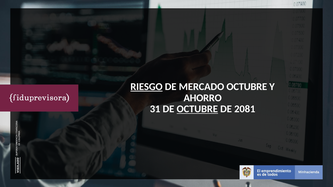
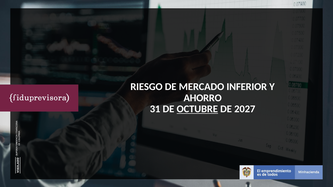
RIESGO underline: present -> none (146, 87)
MERCADO OCTUBRE: OCTUBRE -> INFERIOR (247, 87)
2081: 2081 -> 2027 (245, 109)
